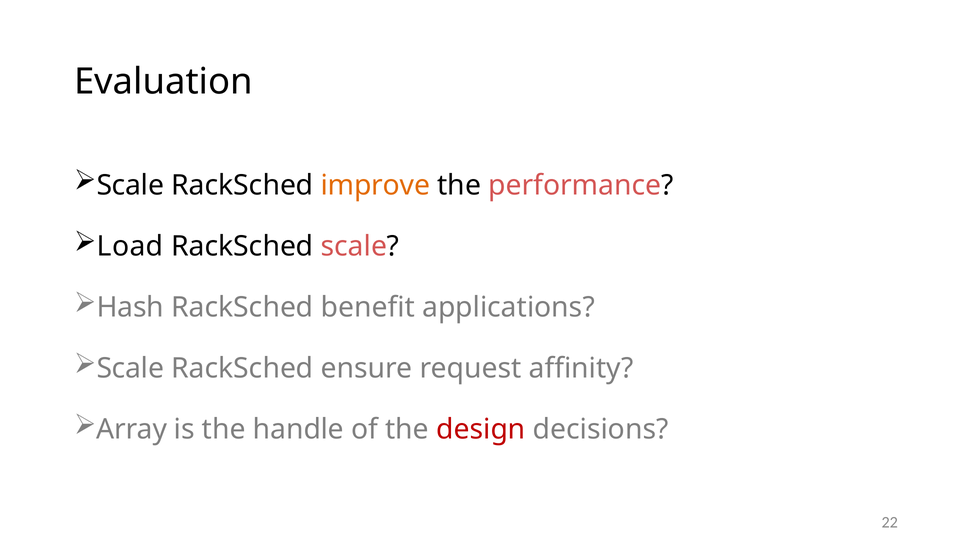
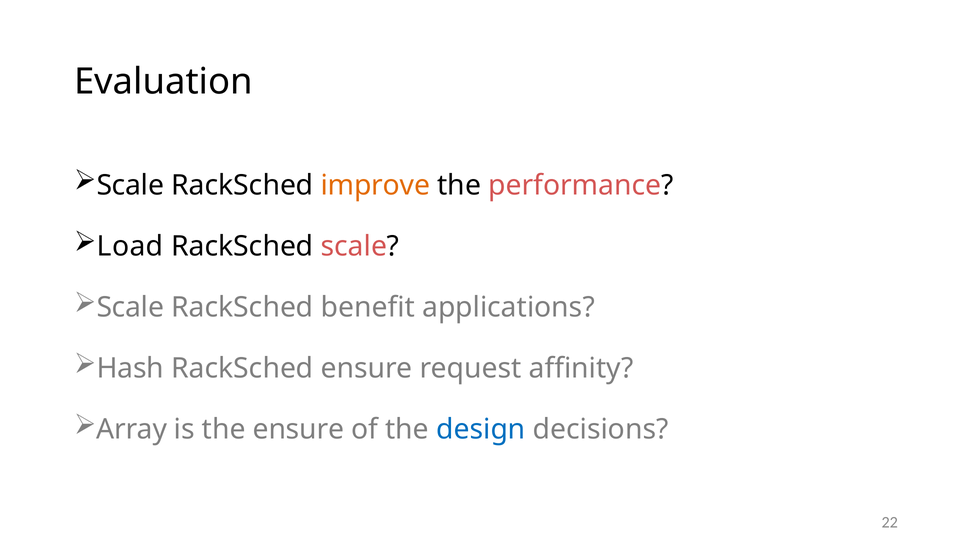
Hash: Hash -> Scale (130, 307)
Scale: Scale -> Hash (130, 368)
the handle: handle -> ensure (299, 429)
design colour: red -> blue (481, 429)
